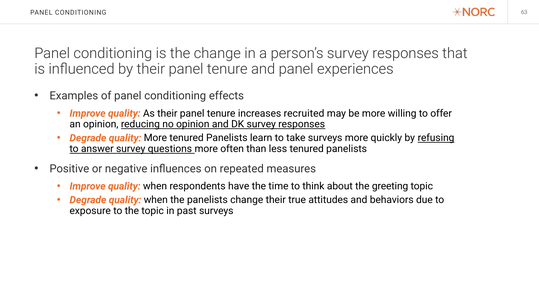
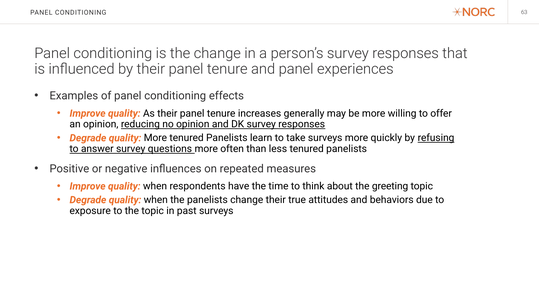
recruited: recruited -> generally (304, 113)
